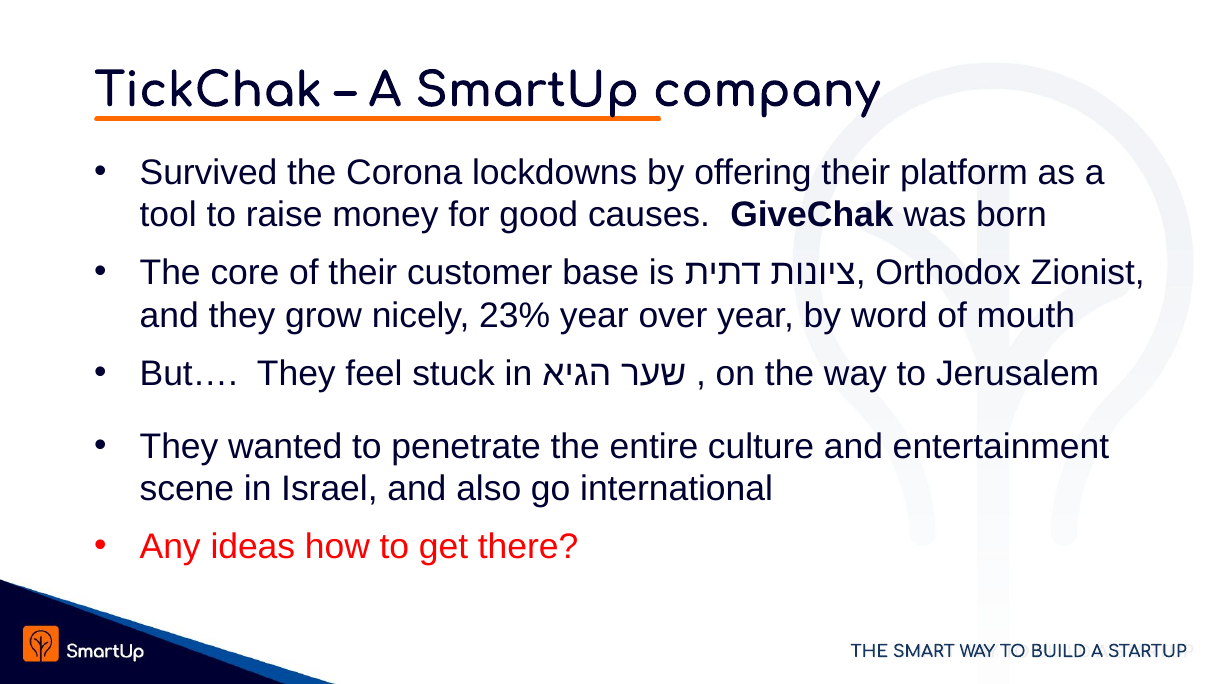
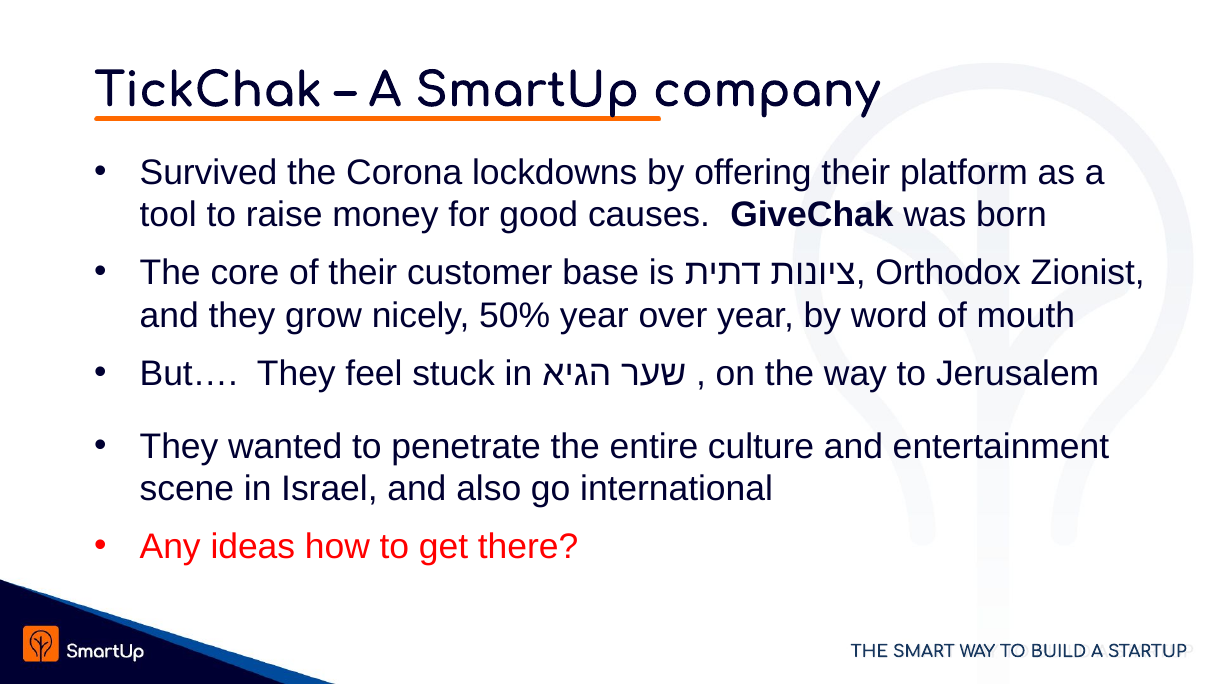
23%: 23% -> 50% (515, 316)
